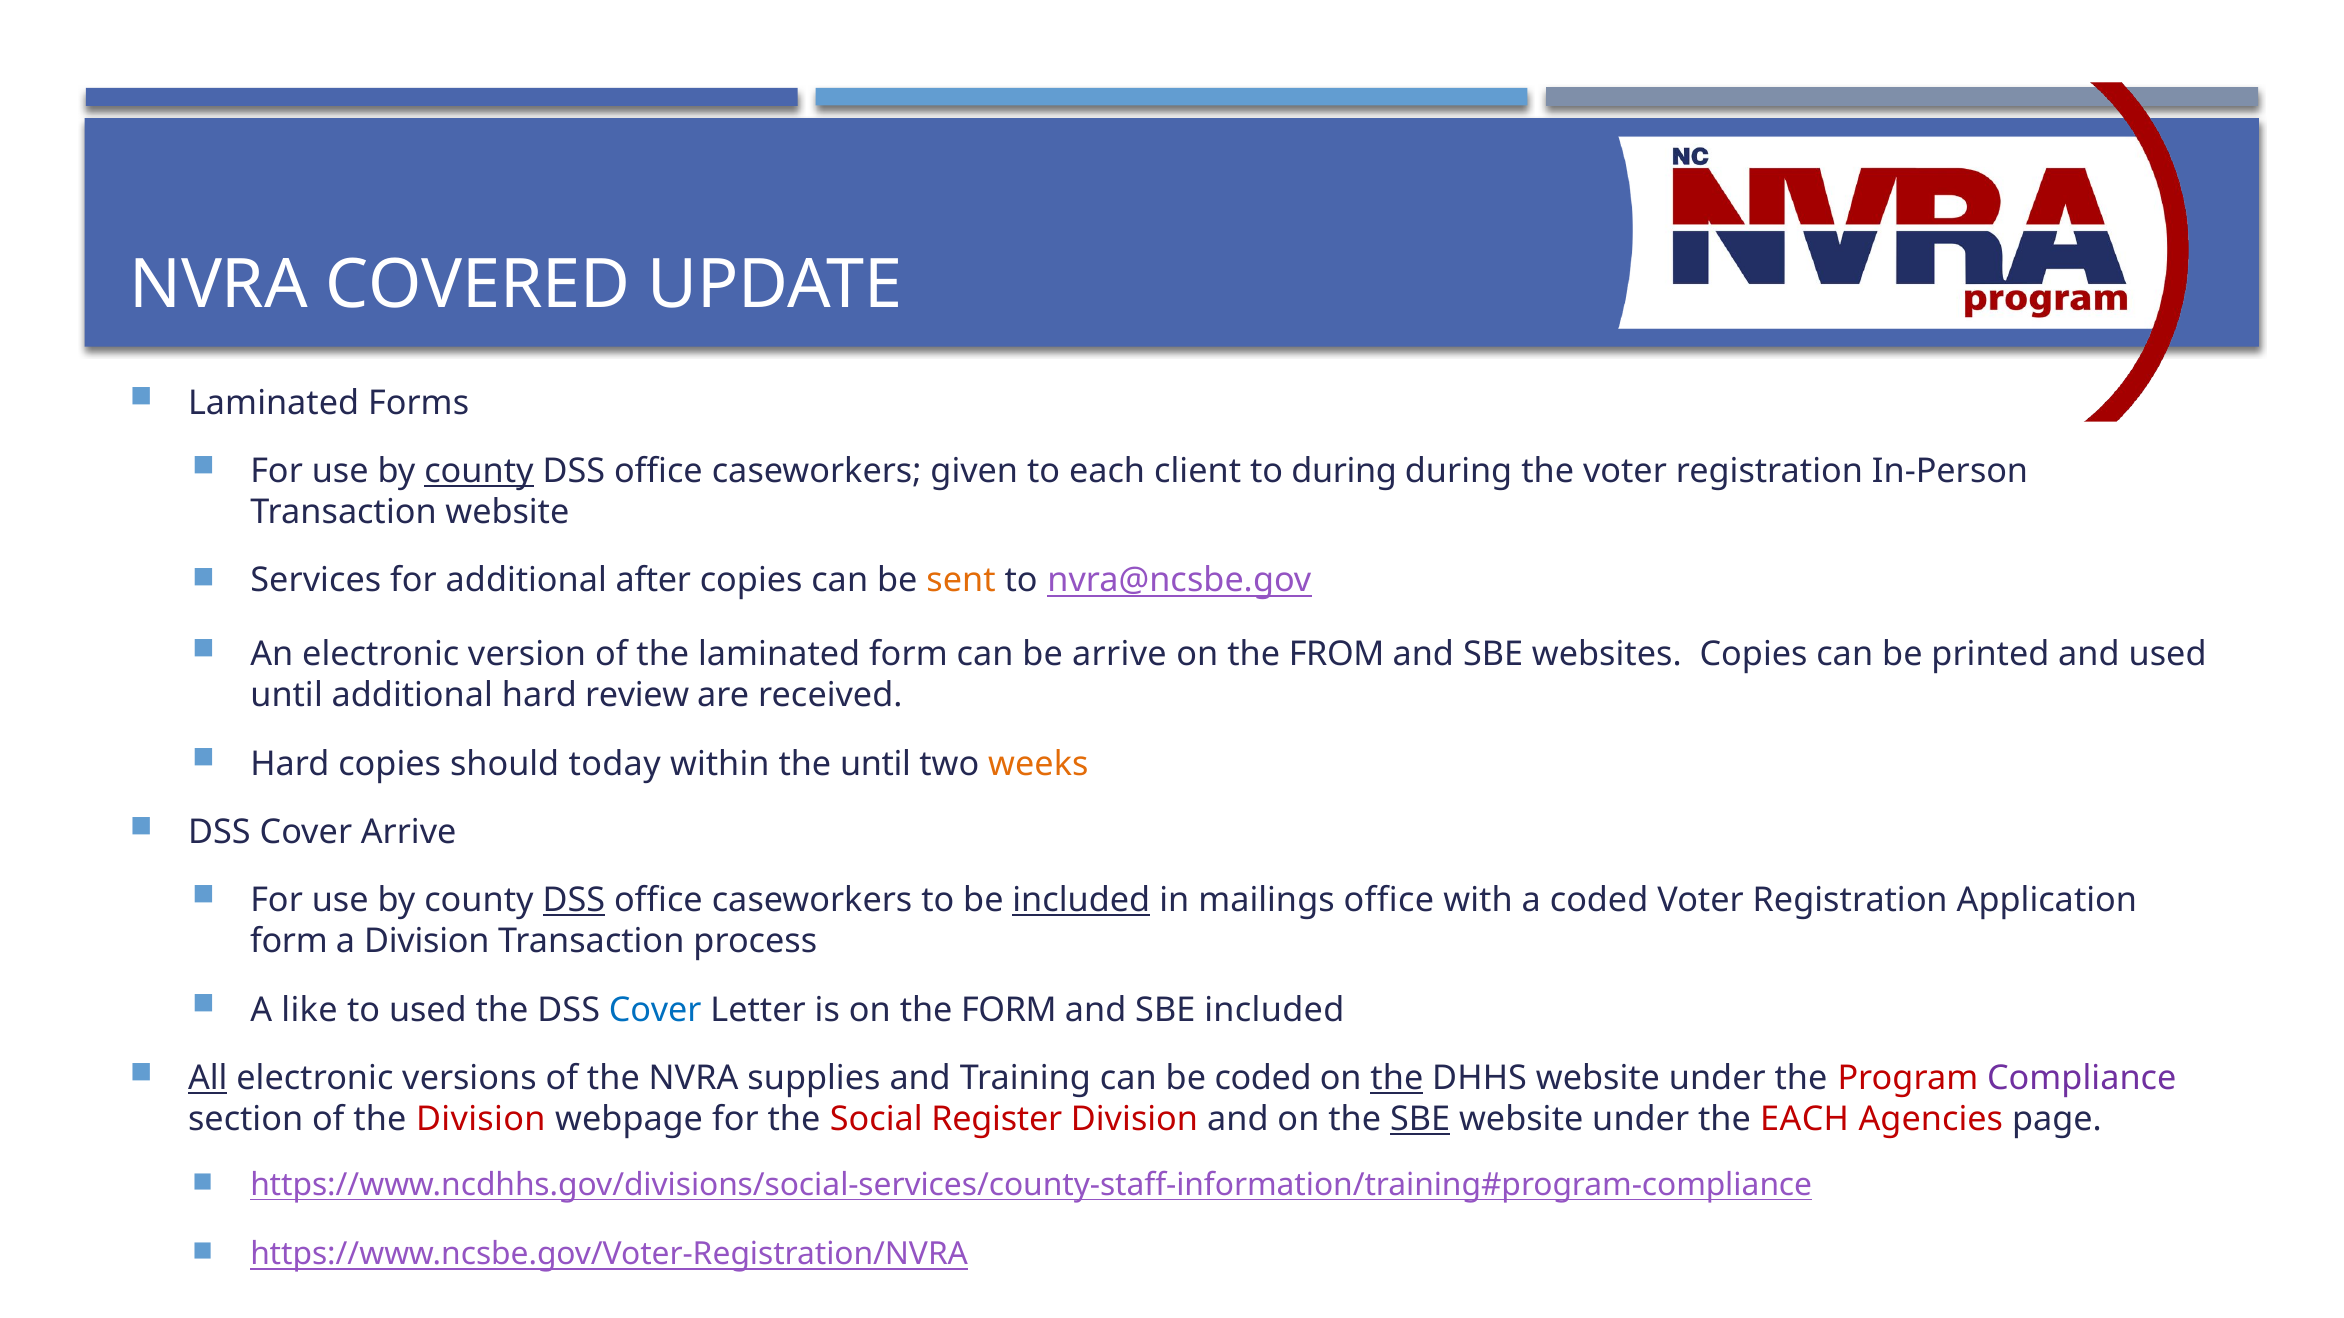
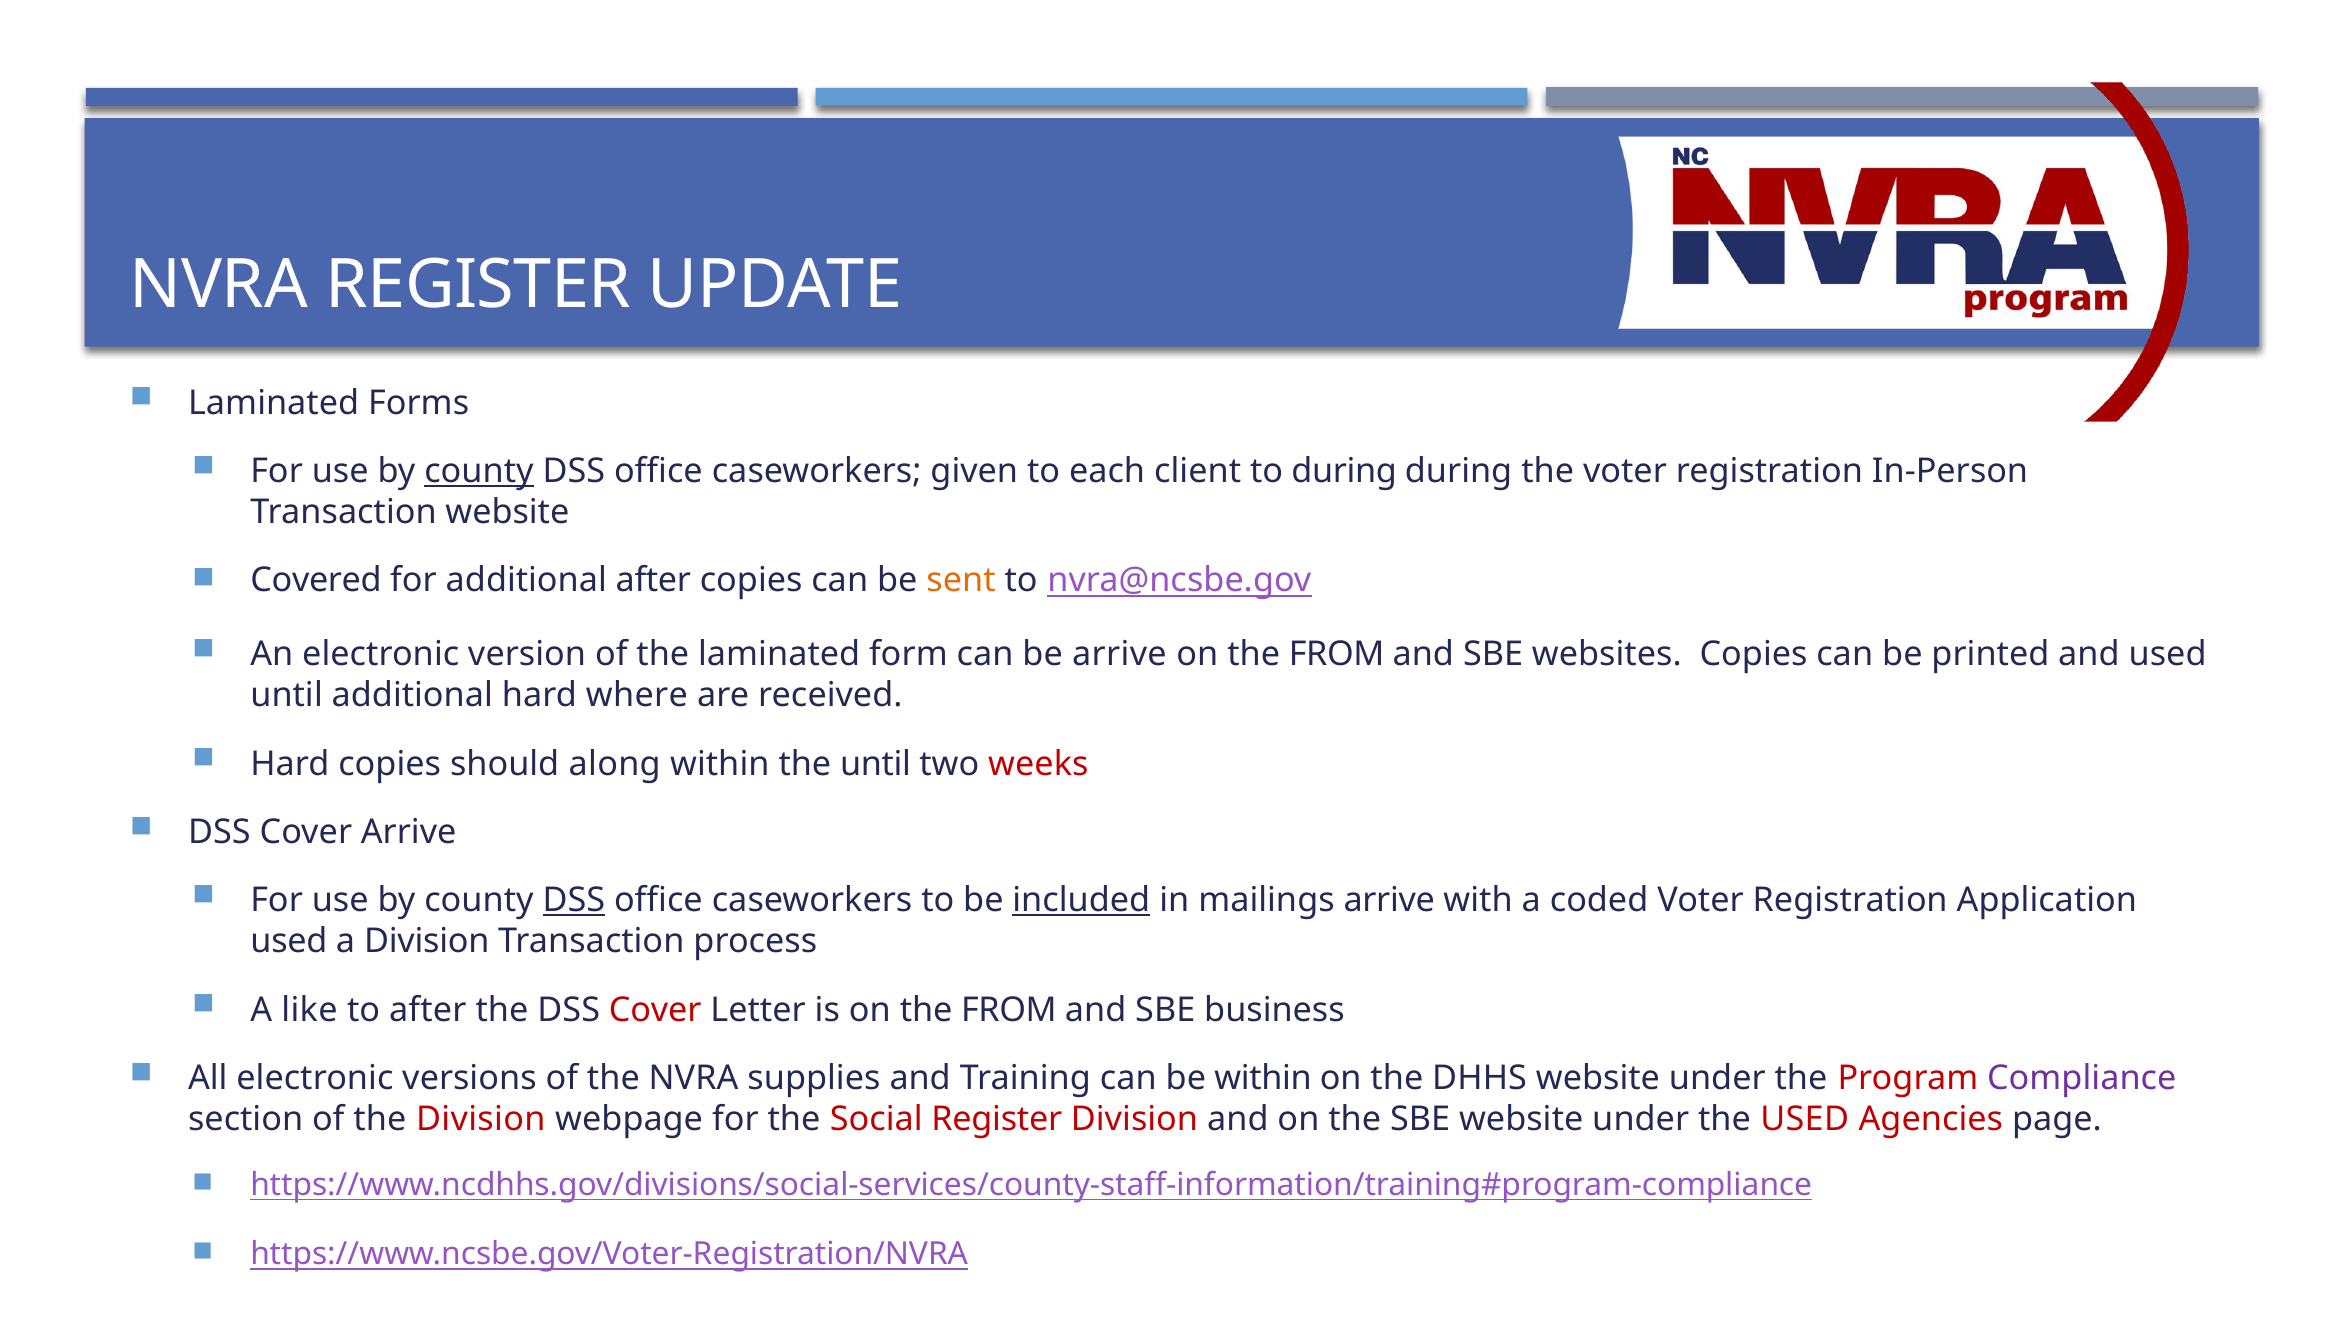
NVRA COVERED: COVERED -> REGISTER (478, 285)
Services: Services -> Covered (316, 581)
review: review -> where (637, 696)
today: today -> along (615, 764)
weeks colour: orange -> red (1038, 764)
mailings office: office -> arrive (1389, 901)
form: form -> used (289, 942)
to used: used -> after (428, 1010)
Cover colour: blue -> red (655, 1010)
is on the FORM: FORM -> FROM (1009, 1010)
SBE included: included -> business (1274, 1010)
All underline: present -> none (208, 1079)
be coded: coded -> within (1263, 1079)
the underline: present -> none (1397, 1079)
SBE underline: present -> none (1420, 1120)
the EACH: EACH -> USED (1805, 1120)
